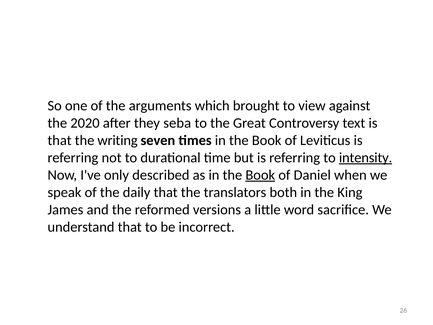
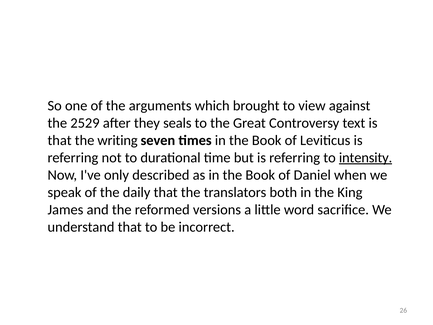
2020: 2020 -> 2529 (85, 123)
seba: seba -> seals (177, 123)
Book underline: present -> none (260, 175)
